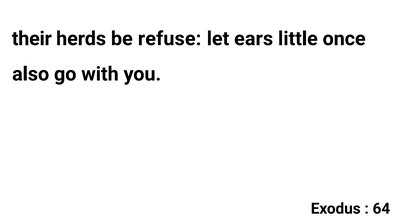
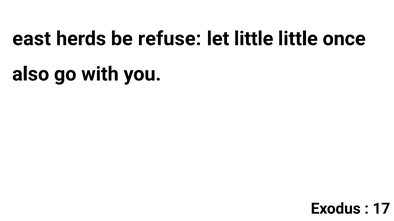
their: their -> east (32, 39)
let ears: ears -> little (254, 39)
64: 64 -> 17 (381, 209)
